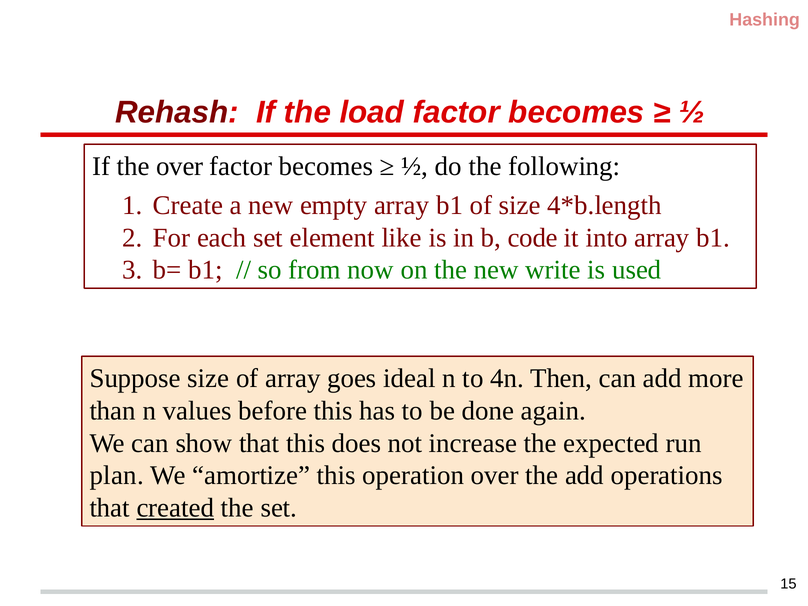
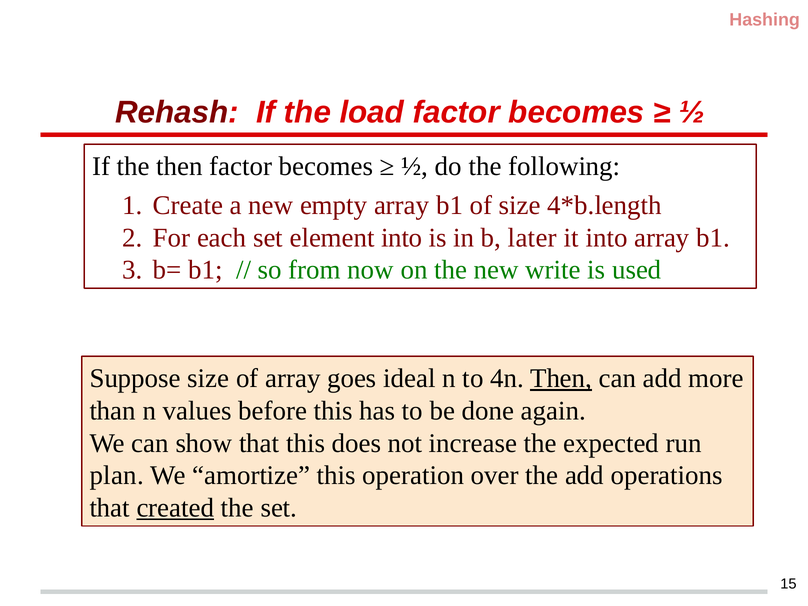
the over: over -> then (180, 166)
element like: like -> into (402, 238)
code: code -> later (532, 238)
Then underline: none -> present (561, 378)
